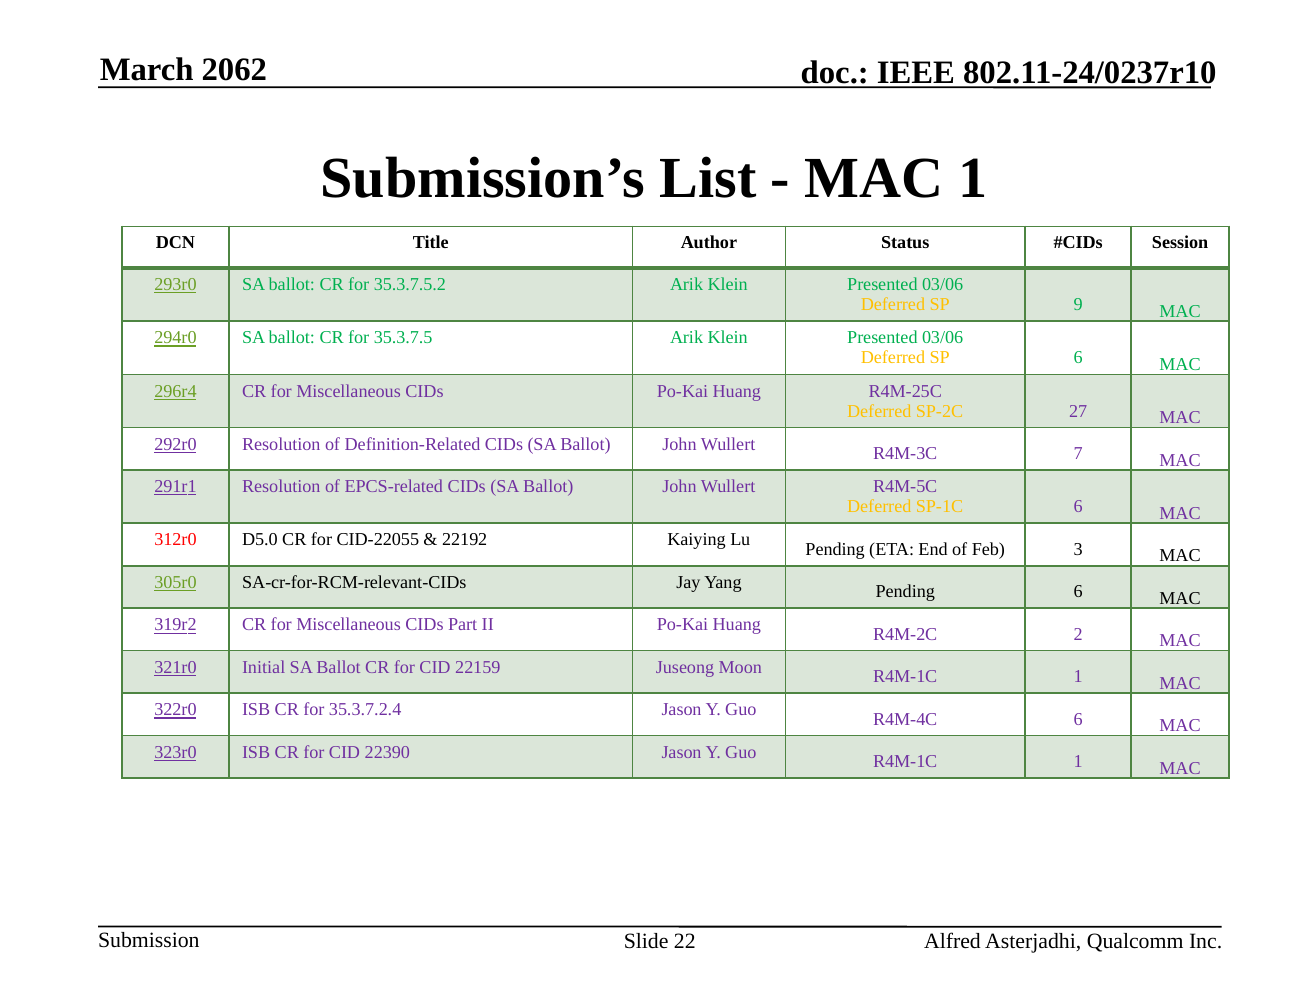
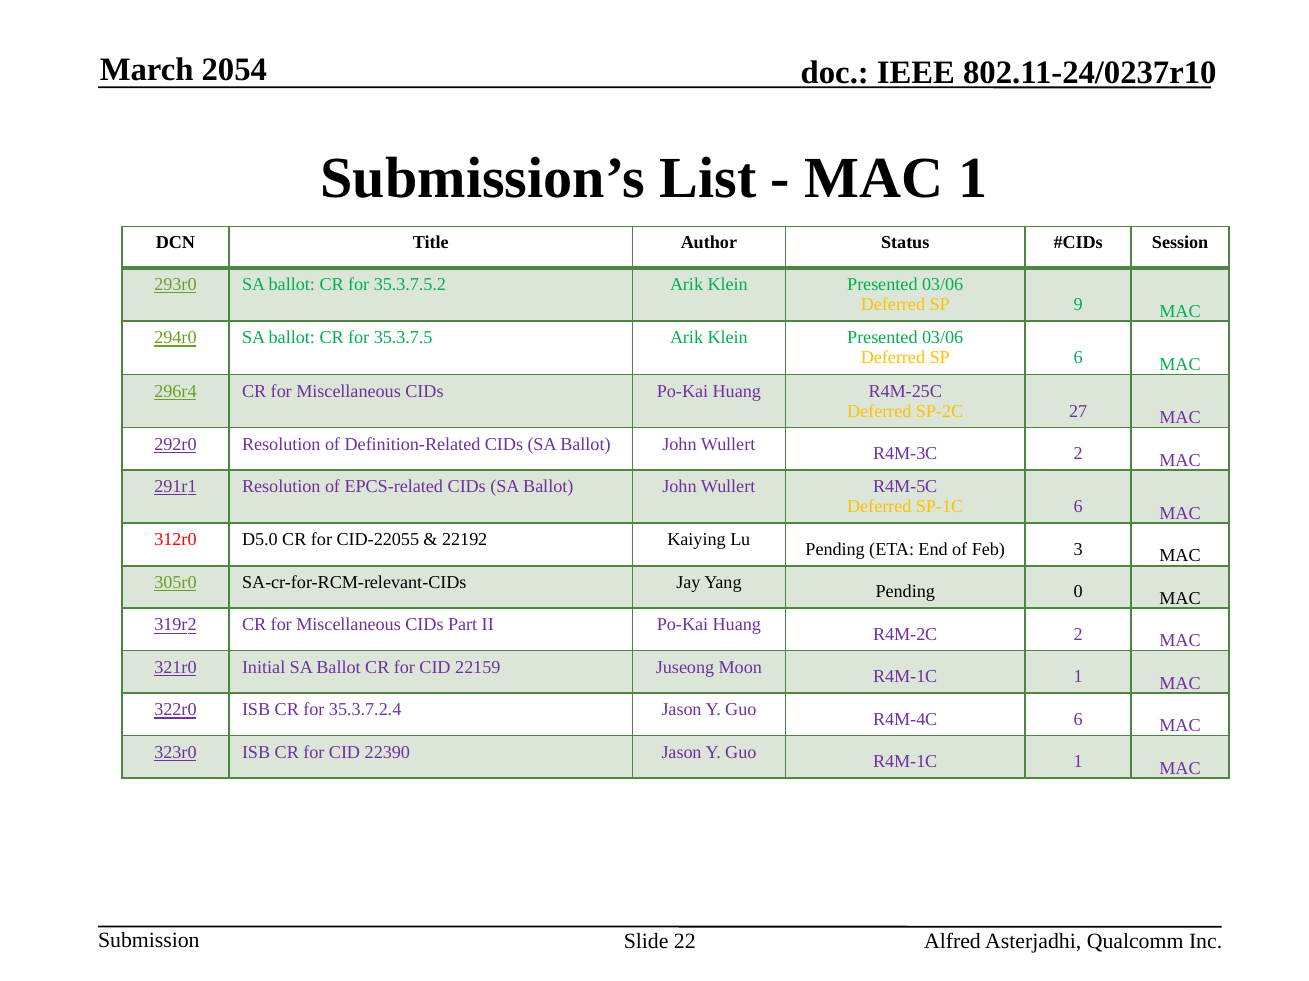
2062: 2062 -> 2054 (234, 69)
R4M-3C 7: 7 -> 2 (1078, 454)
Pending 6: 6 -> 0 (1078, 592)
